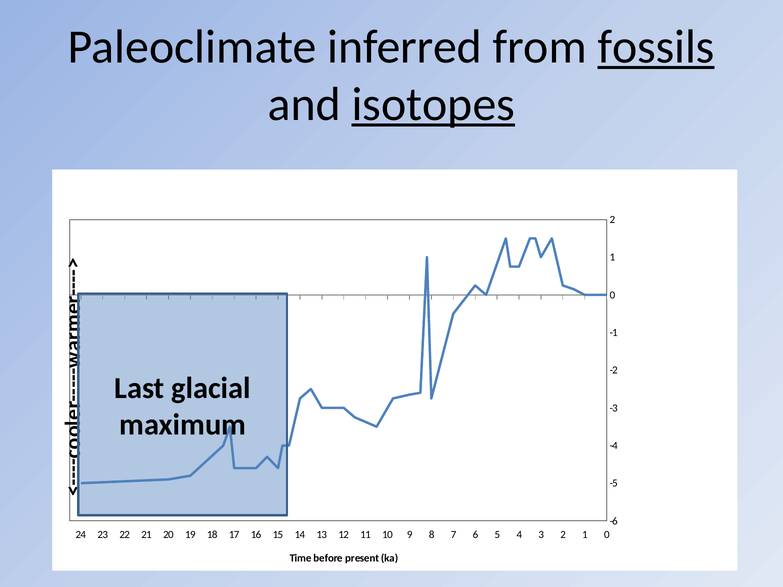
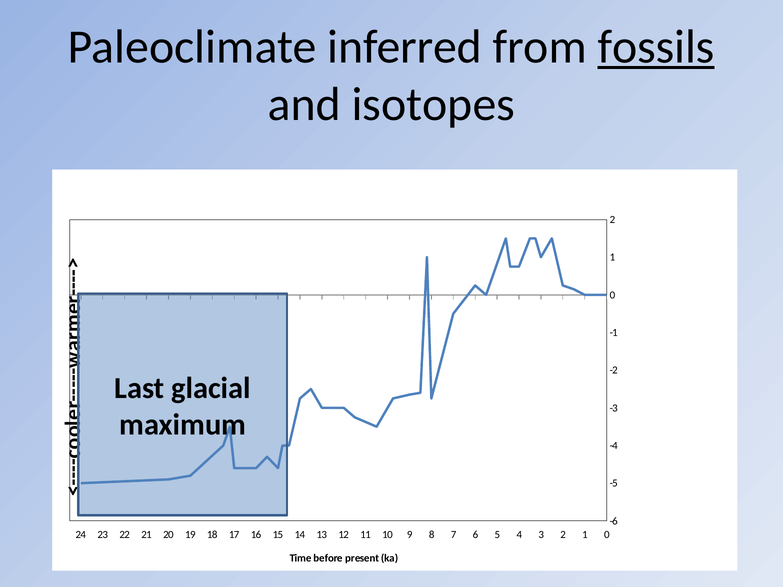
isotopes underline: present -> none (433, 104)
